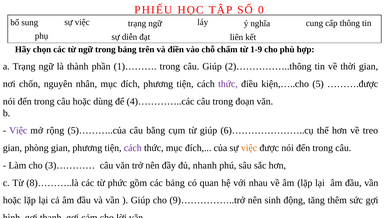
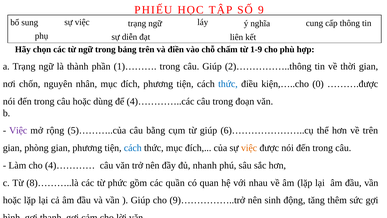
0: 0 -> 9 (261, 10)
thức colour: purple -> blue (228, 84)
5: 5 -> 0 (318, 84)
về treo: treo -> trên (370, 130)
cách colour: purple -> blue (133, 148)
3)…………: 3)………… -> 4)………… (70, 165)
các bảng: bảng -> quần (175, 183)
